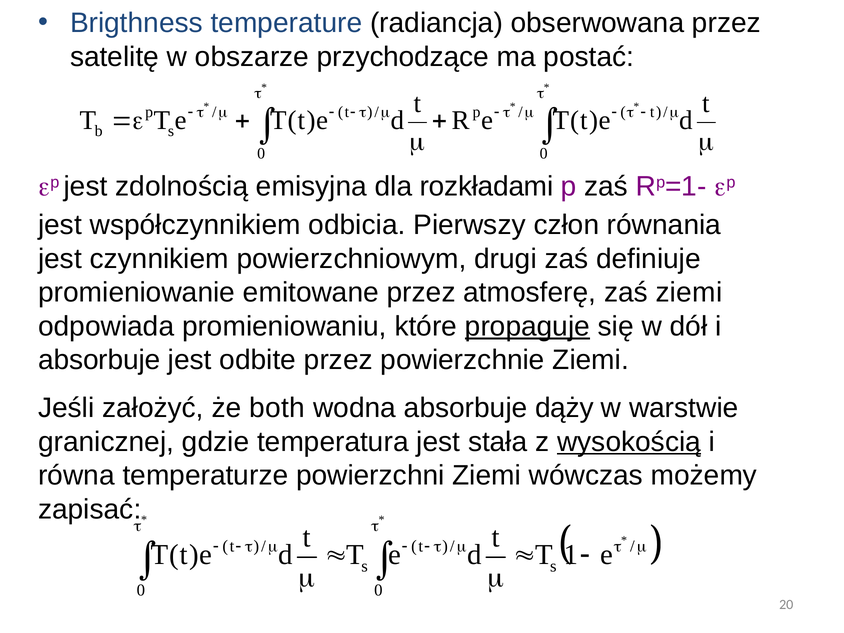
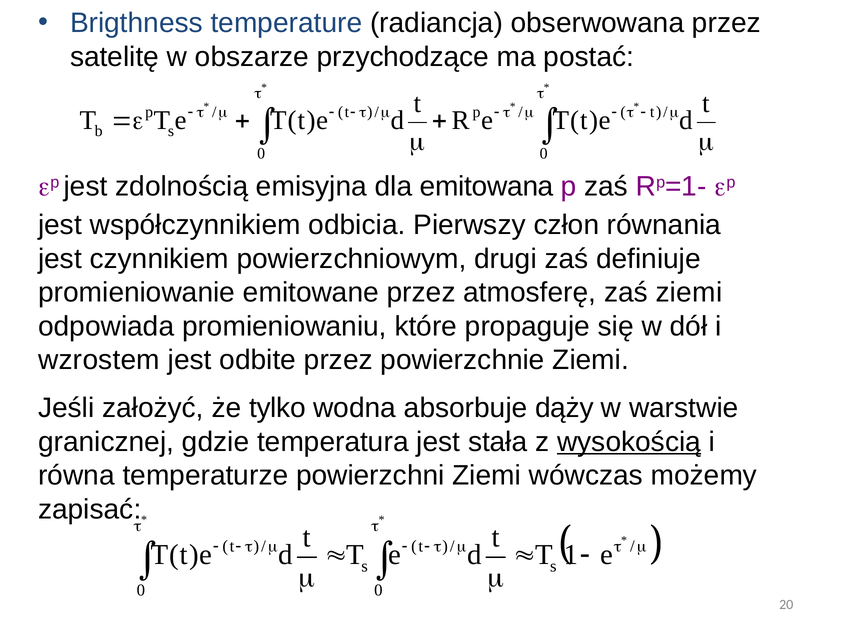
rozkładami: rozkładami -> emitowana (487, 187)
propaguje underline: present -> none (527, 326)
absorbuje: absorbuje -> wzrostem (99, 360)
both: both -> tylko (277, 408)
